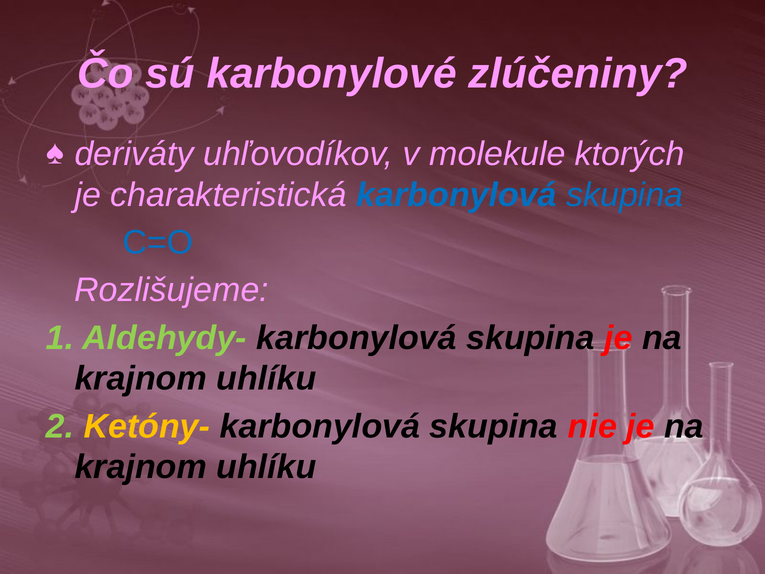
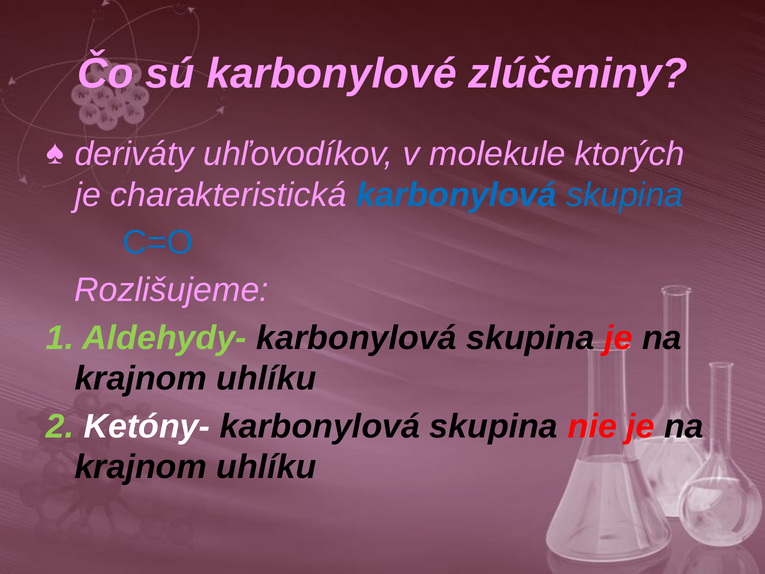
Ketóny- colour: yellow -> white (147, 426)
